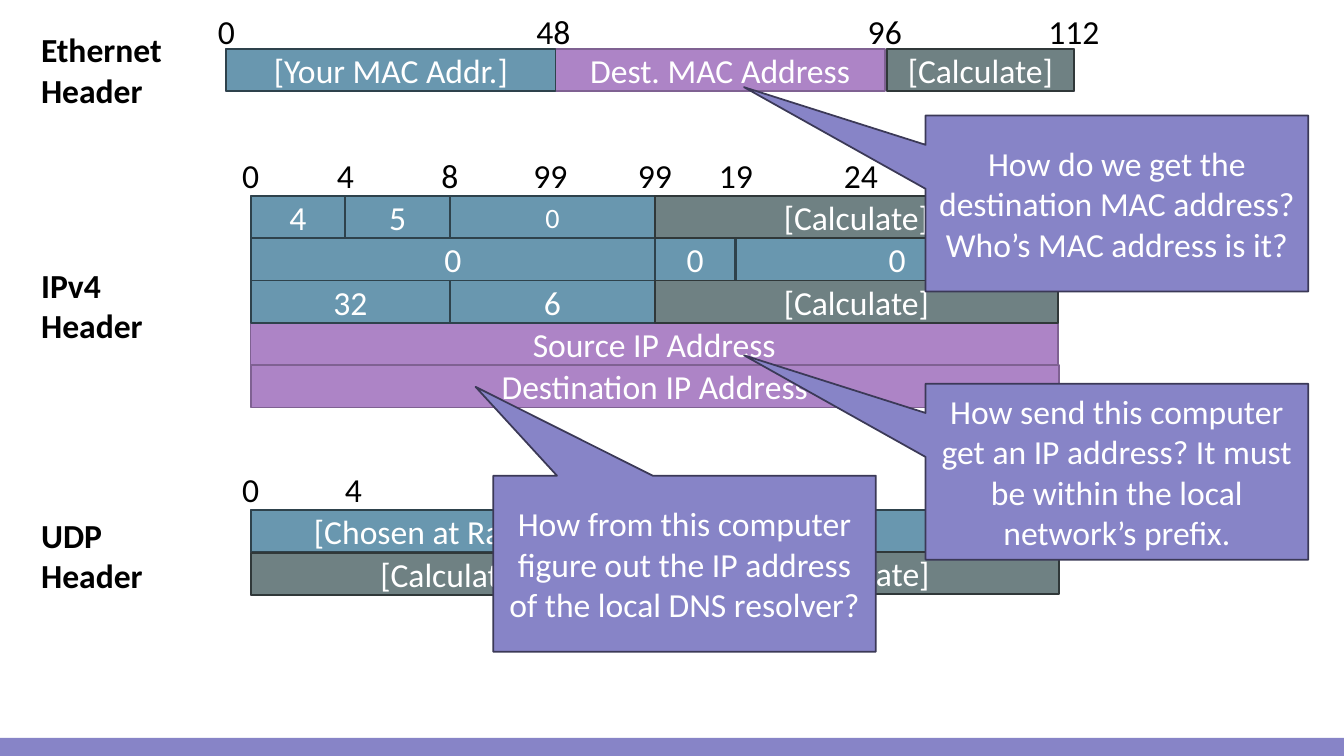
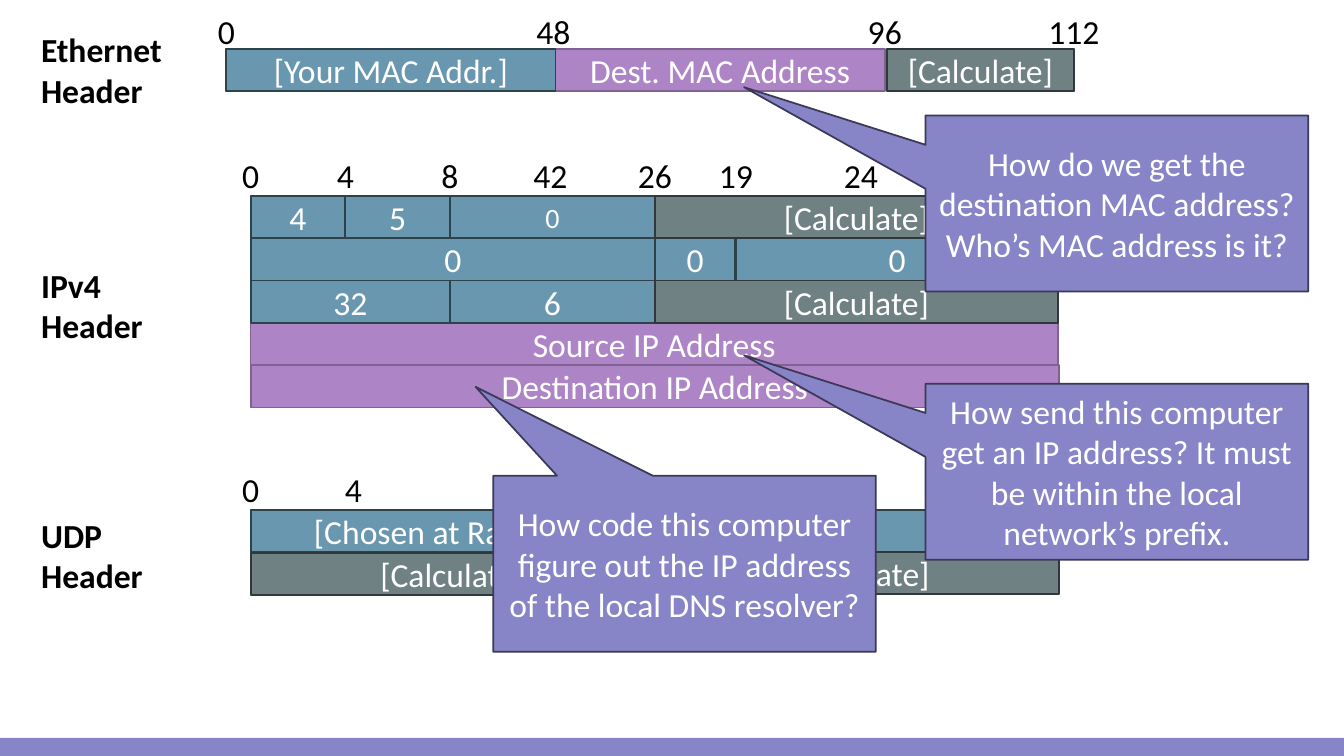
4 99: 99 -> 42 (550, 178)
8 99: 99 -> 26 (655, 178)
from: from -> code (621, 526)
